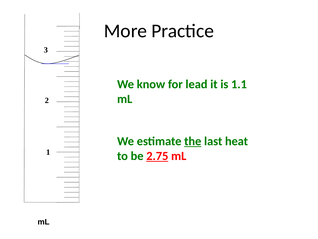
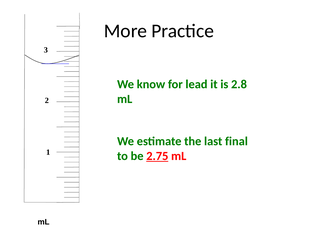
1.1: 1.1 -> 2.8 (239, 84)
the underline: present -> none (193, 141)
heat: heat -> final (236, 141)
